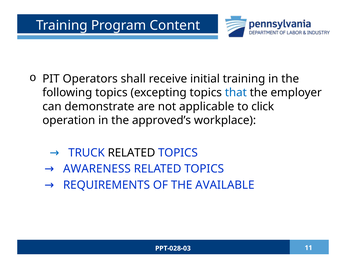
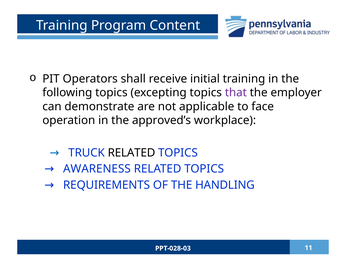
that colour: blue -> purple (236, 93)
click: click -> face (263, 106)
AVAILABLE: AVAILABLE -> HANDLING (225, 185)
